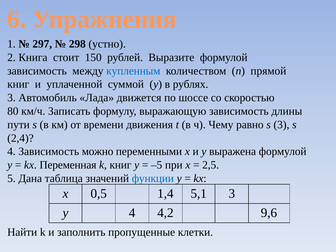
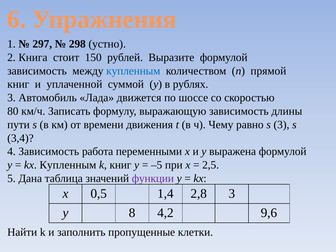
2,4: 2,4 -> 3,4 (20, 138)
можно: можно -> работа (98, 151)
kх Переменная: Переменная -> Купленным (68, 165)
функции colour: blue -> purple (153, 178)
5,1: 5,1 -> 2,8 (199, 194)
у 4: 4 -> 8 (132, 213)
